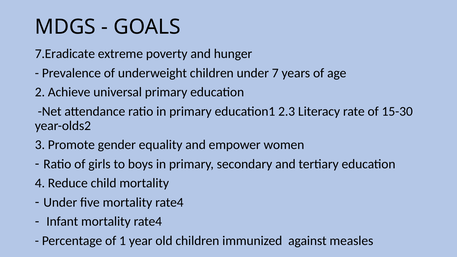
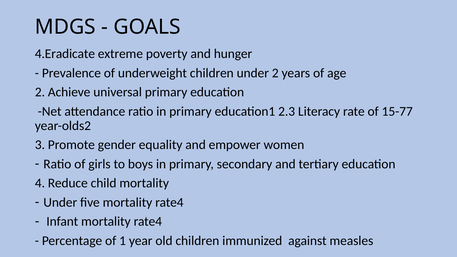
7.Eradicate: 7.Eradicate -> 4.Eradicate (65, 54)
under 7: 7 -> 2 (275, 73)
15-30: 15-30 -> 15-77 (397, 111)
